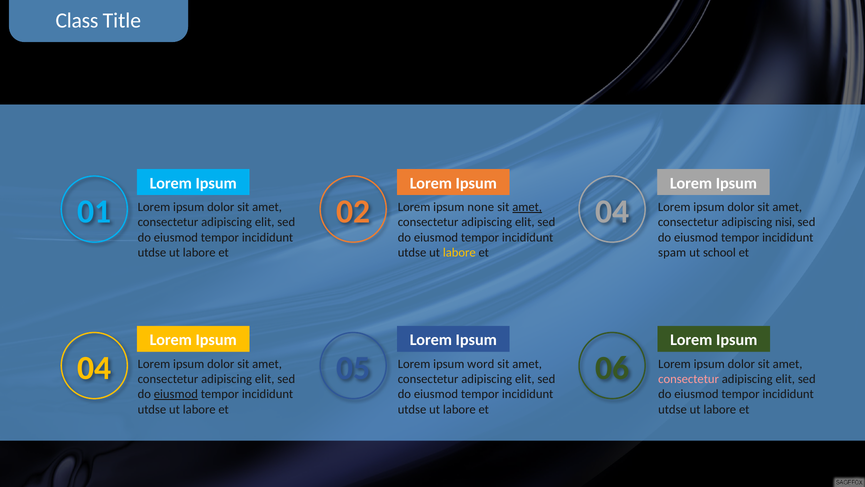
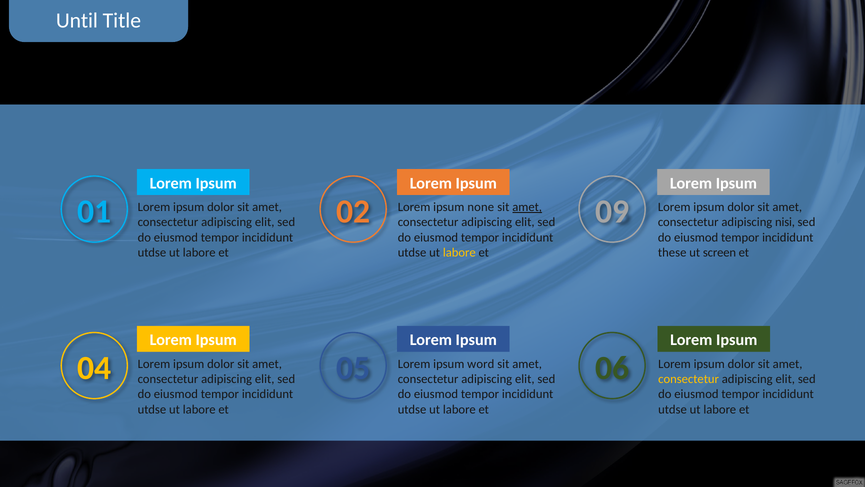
Class: Class -> Until (77, 20)
02 04: 04 -> 09 (612, 211)
spam: spam -> these (672, 252)
school: school -> screen (719, 252)
consectetur colour: pink -> yellow (689, 379)
eiusmod underline: present -> none (176, 394)
